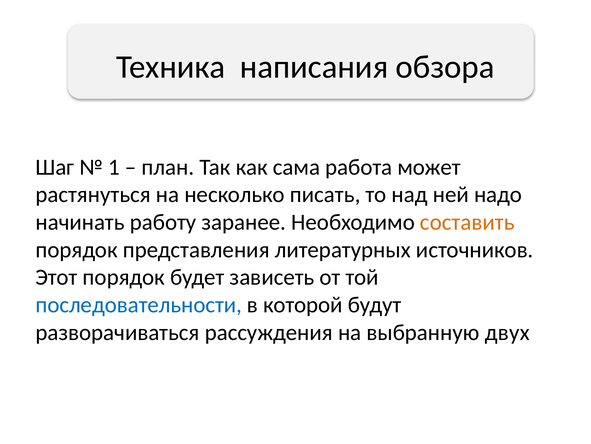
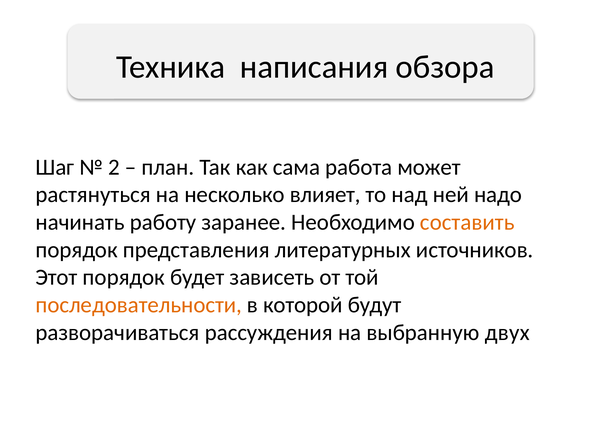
1: 1 -> 2 (114, 167)
писать: писать -> влияет (325, 194)
последовательности colour: blue -> orange (139, 304)
